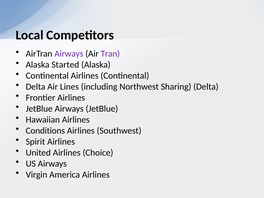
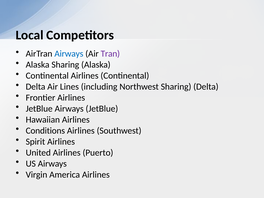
Airways colour: purple -> blue (69, 54)
Alaska Started: Started -> Sharing (65, 65)
Choice: Choice -> Puerto (98, 153)
